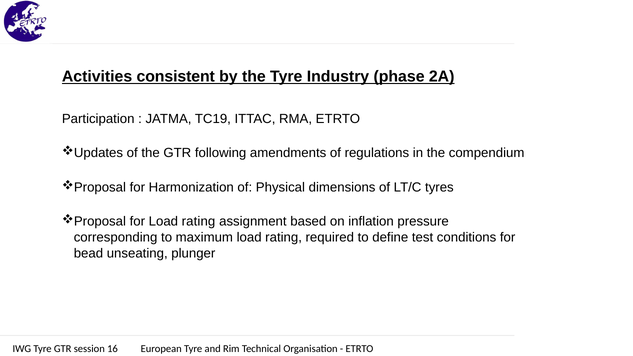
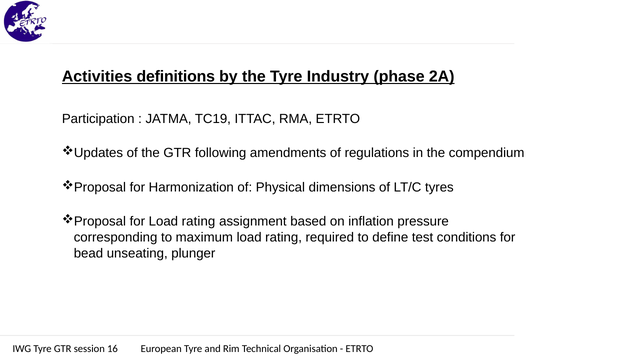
consistent: consistent -> definitions (176, 77)
